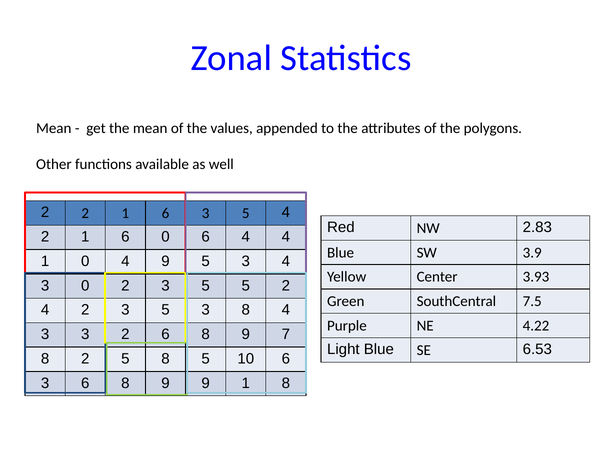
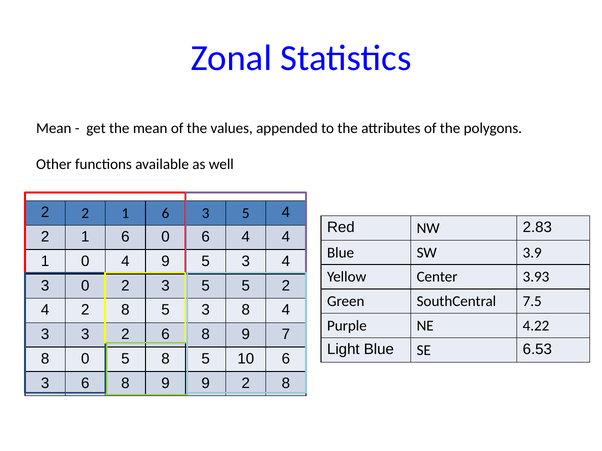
4 2 3: 3 -> 8 (125, 310)
8 2: 2 -> 0 (85, 359)
9 1: 1 -> 2 (246, 384)
